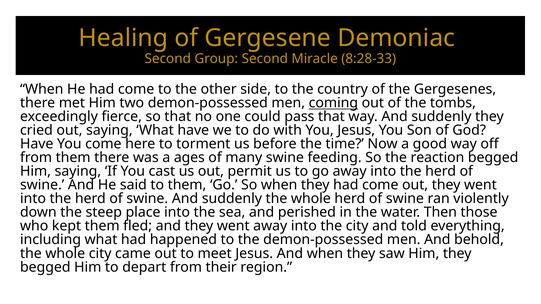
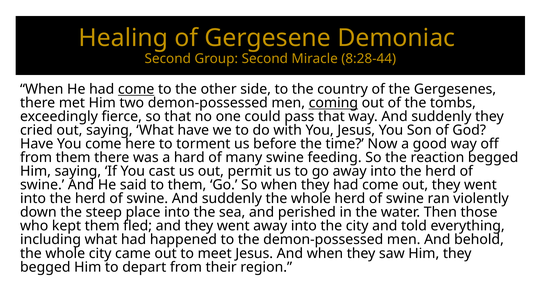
8:28-33: 8:28-33 -> 8:28-44 (369, 59)
come underline: none -> present (136, 89)
ages: ages -> hard (189, 158)
